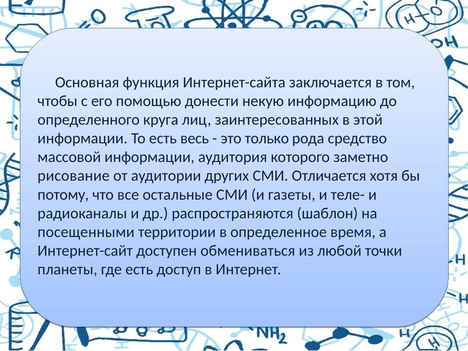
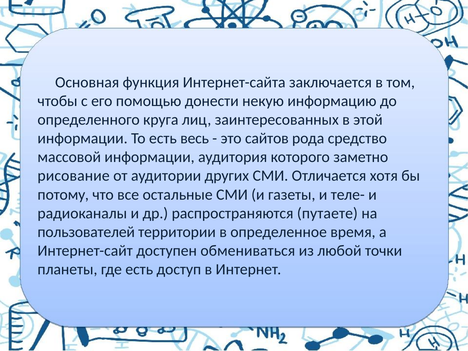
только: только -> сайтов (267, 138)
шаблон: шаблон -> путаете (327, 213)
посещенными: посещенными -> пользователей (86, 232)
